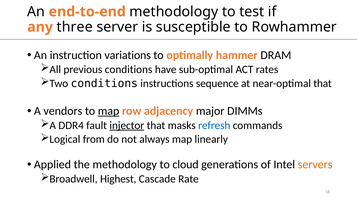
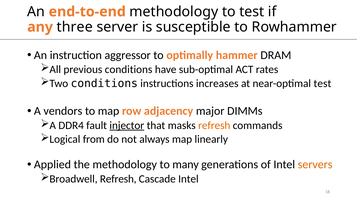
variations: variations -> aggressor (128, 55)
sequence: sequence -> increases (217, 83)
near-optimal that: that -> test (322, 83)
map underline: present -> none (109, 111)
refresh colour: blue -> orange (214, 125)
cloud: cloud -> many (186, 164)
Broadwell Highest: Highest -> Refresh (118, 179)
Cascade Rate: Rate -> Intel (188, 179)
